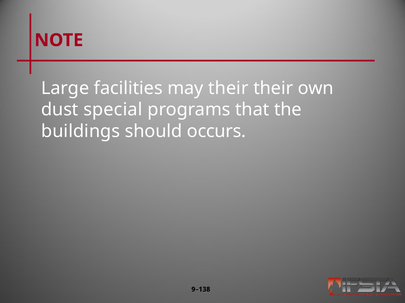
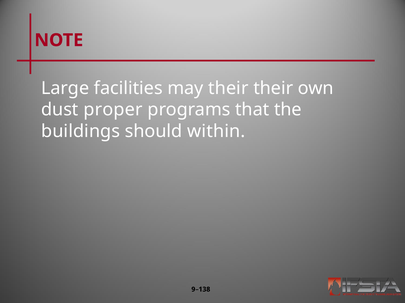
special: special -> proper (113, 110)
occurs: occurs -> within (216, 132)
